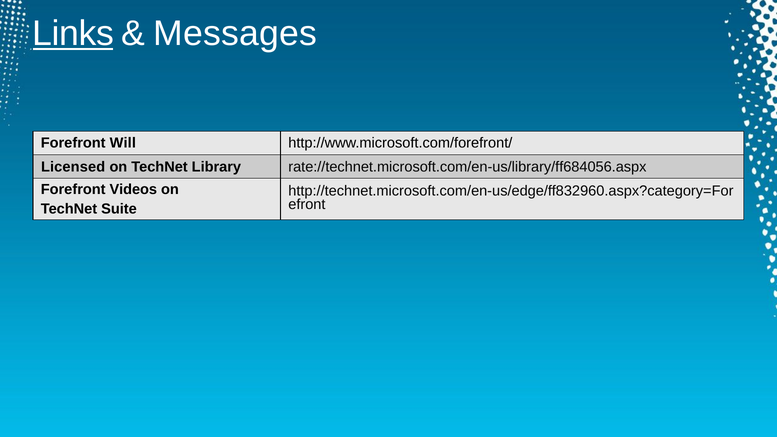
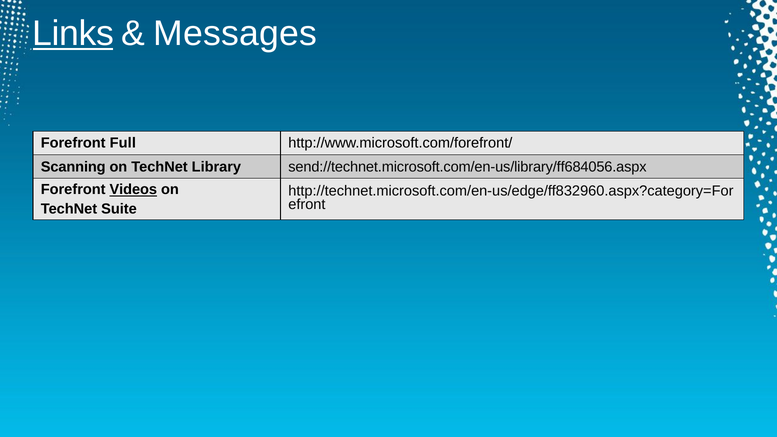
Will: Will -> Full (123, 143)
Licensed: Licensed -> Scanning (73, 167)
rate://technet.microsoft.com/en-us/library/ff684056.aspx: rate://technet.microsoft.com/en-us/library/ff684056.aspx -> send://technet.microsoft.com/en-us/library/ff684056.aspx (467, 167)
Videos underline: none -> present (133, 190)
